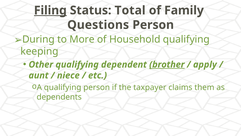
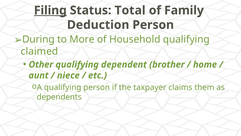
Questions: Questions -> Deduction (98, 25)
keeping: keeping -> claimed (39, 51)
brother underline: present -> none (167, 64)
apply: apply -> home (205, 64)
